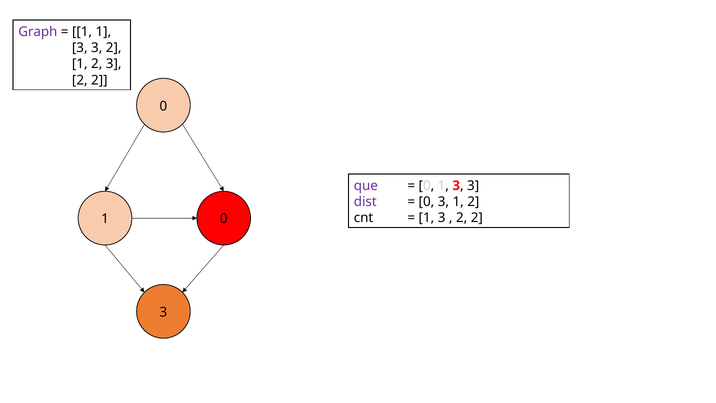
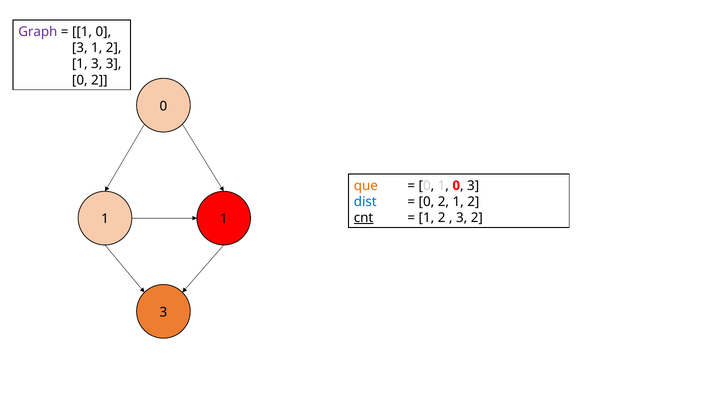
1: 1 -> 0 (103, 32)
3 3: 3 -> 1 (97, 48)
2: 2 -> 3 (97, 64)
2: 2 -> 0 (80, 80)
que colour: purple -> orange (366, 186)
0 1 3: 3 -> 0 (456, 186)
dist colour: purple -> blue (365, 202)
3: 3 -> 2 (443, 202)
cnt underline: none -> present (364, 218)
3: 3 -> 2 (442, 218)
2: 2 -> 3 (462, 218)
1 0: 0 -> 1 (224, 219)
